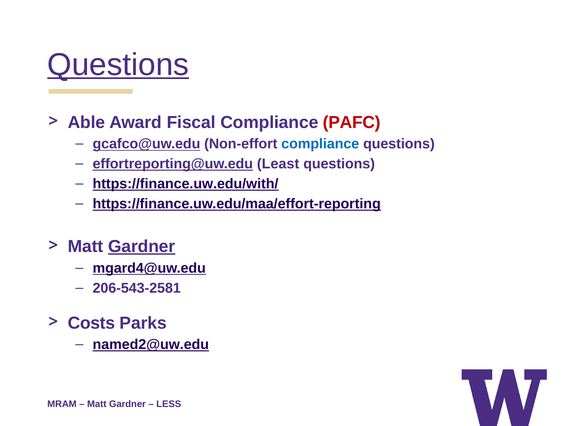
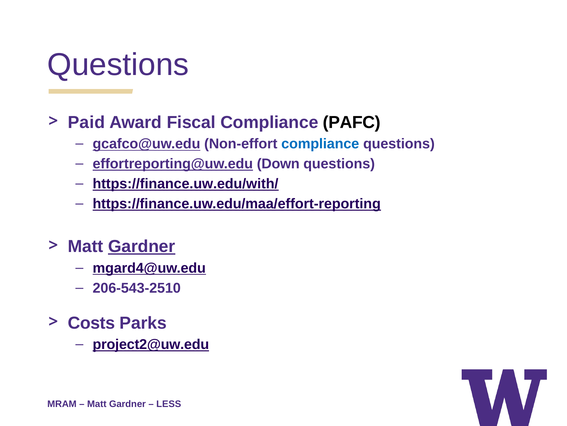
Questions underline: present -> none (118, 64)
Able: Able -> Paid (86, 122)
PAFC colour: red -> black (352, 122)
Least: Least -> Down (278, 164)
206-543-2581: 206-543-2581 -> 206-543-2510 (137, 288)
named2@uw.edu: named2@uw.edu -> project2@uw.edu (151, 344)
